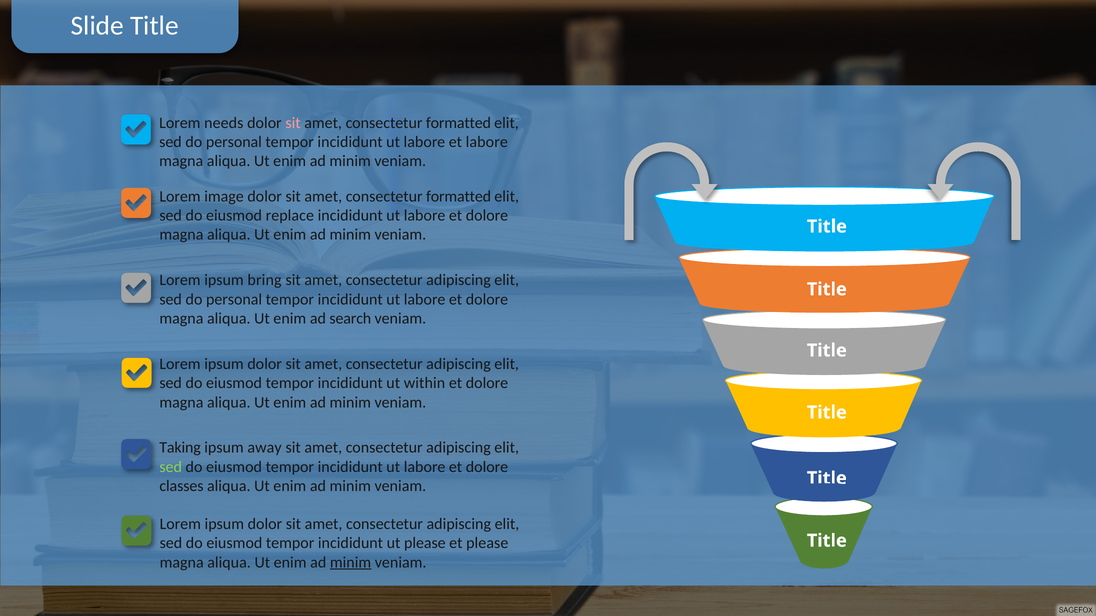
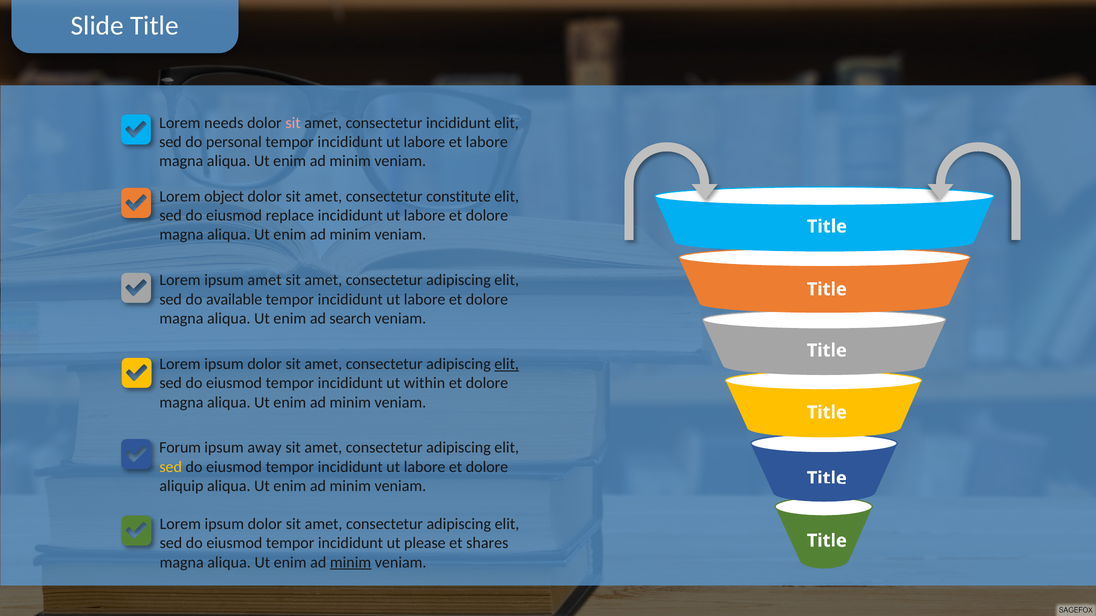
formatted: formatted -> incididunt (458, 123)
image: image -> object (224, 196)
formatted: formatted -> constitute (459, 196)
ipsum bring: bring -> amet (265, 280)
personal: personal -> available (234, 300)
elit underline: none -> present (507, 364)
Taking: Taking -> Forum (180, 448)
sed colour: light green -> yellow (171, 467)
classes: classes -> aliquip (181, 486)
et please: please -> shares (487, 544)
